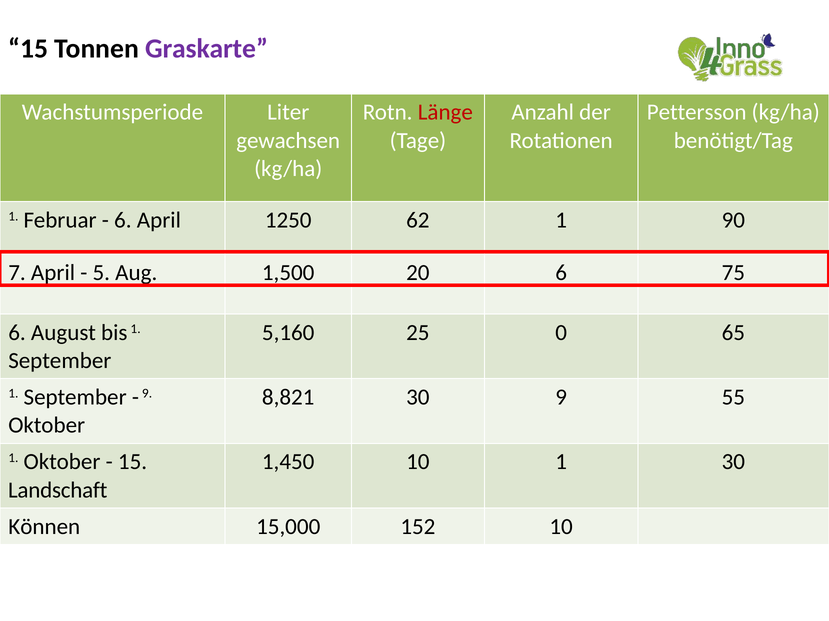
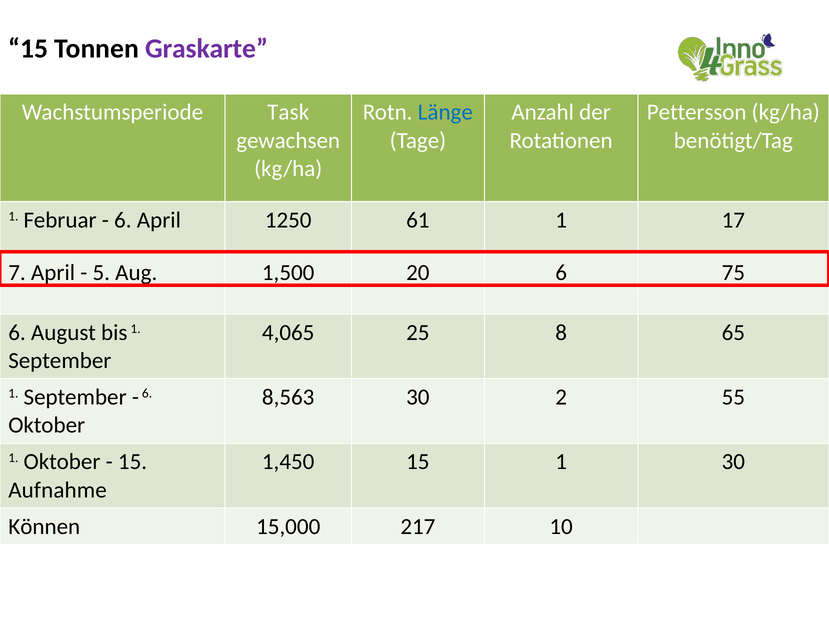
Liter: Liter -> Task (288, 113)
Länge colour: red -> blue (445, 113)
62: 62 -> 61 (418, 220)
90: 90 -> 17 (733, 220)
5,160: 5,160 -> 4,065 (288, 333)
0: 0 -> 8 (561, 333)
8,821: 8,821 -> 8,563 (288, 398)
30 9: 9 -> 2 (561, 398)
9: 9 -> 6 (147, 394)
1,450 10: 10 -> 15 (418, 462)
Landschaft: Landschaft -> Aufnahme (58, 491)
152: 152 -> 217 (418, 527)
